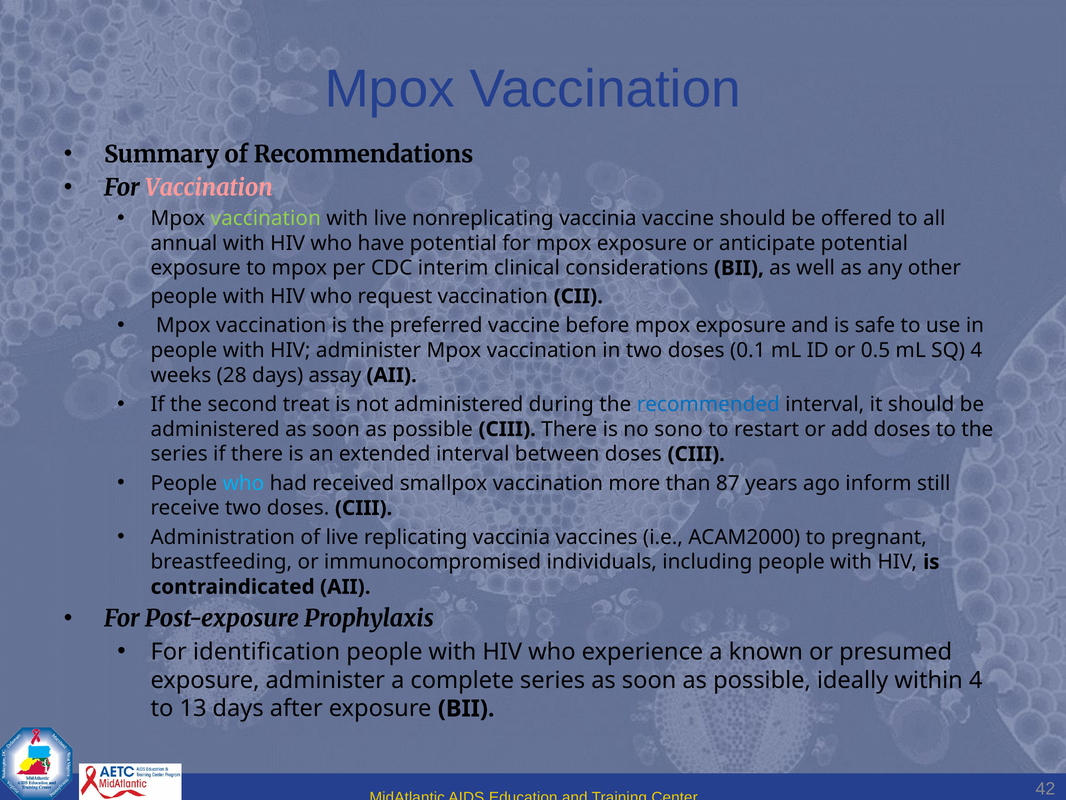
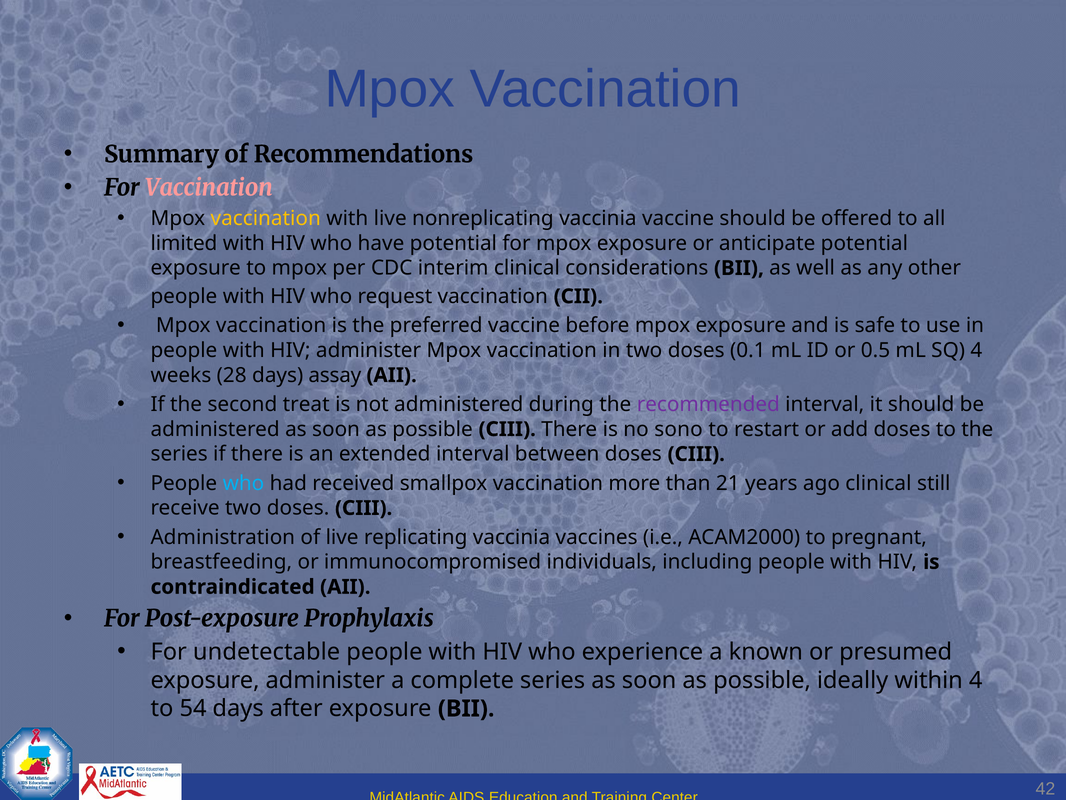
vaccination colour: light green -> yellow (266, 218)
annual: annual -> limited (184, 243)
recommended colour: blue -> purple (708, 404)
87: 87 -> 21 (728, 483)
ago inform: inform -> clinical (878, 483)
identification: identification -> undetectable (267, 651)
13: 13 -> 54 (193, 708)
